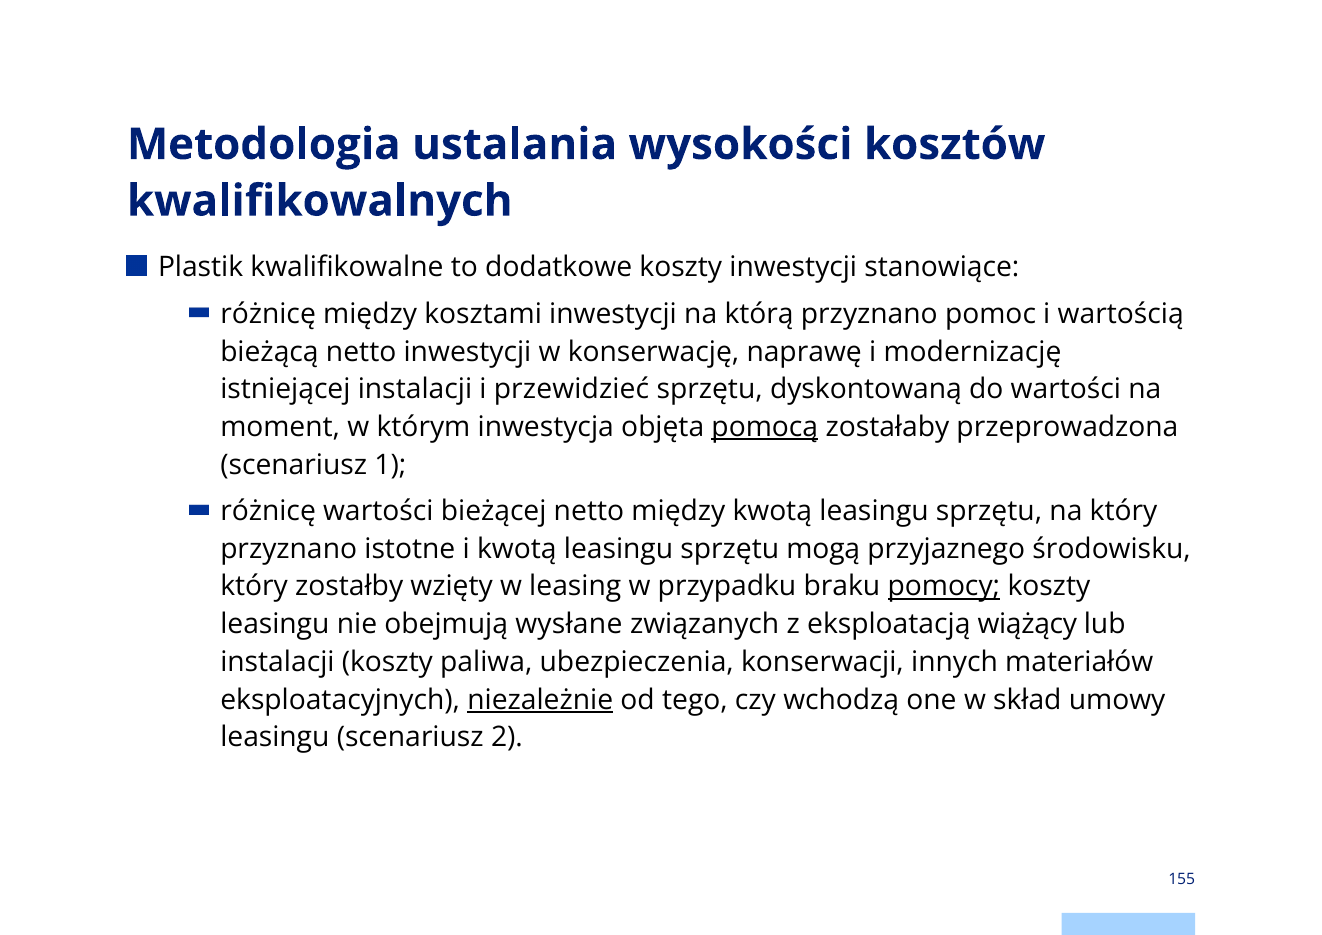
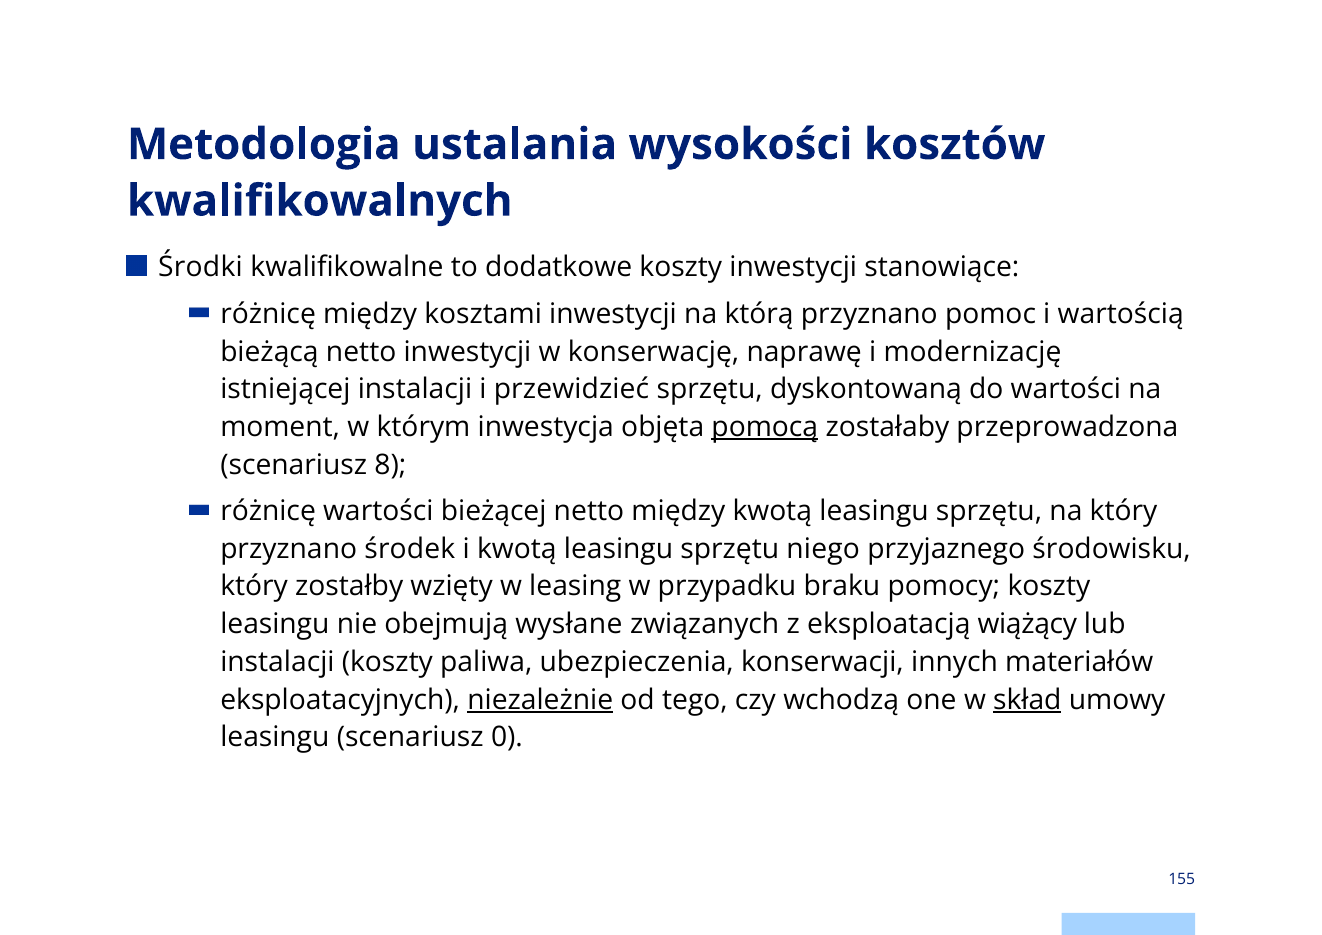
Plastik: Plastik -> Środki (200, 268)
1: 1 -> 8 (390, 465)
istotne: istotne -> środek (410, 549)
mogą: mogą -> niego (823, 549)
pomocy underline: present -> none (944, 586)
skład underline: none -> present (1027, 700)
2: 2 -> 0 (507, 737)
